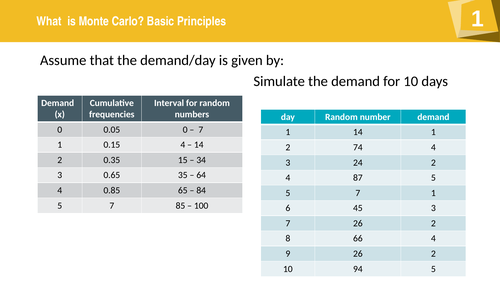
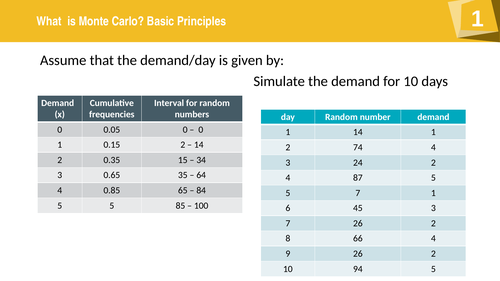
7: 7 -> 0 (201, 130)
0.15 4: 4 -> 2 (183, 145)
7: 7 -> 5 (112, 206)
